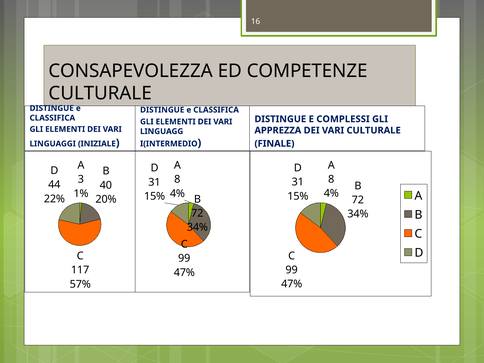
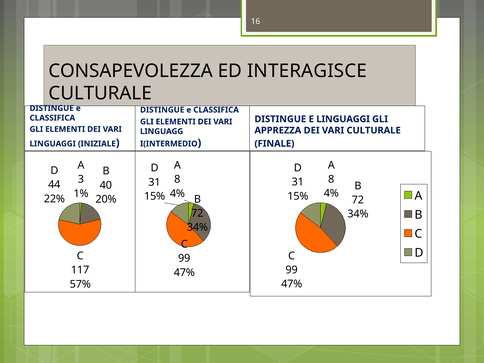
COMPETENZE: COMPETENZE -> INTERAGISCE (307, 71)
E COMPLESSI: COMPLESSI -> LINGUAGGI (343, 119)
